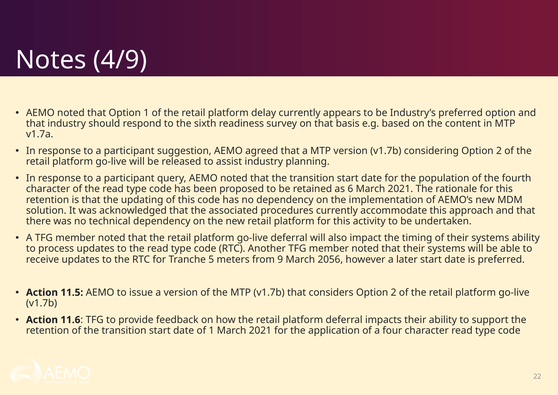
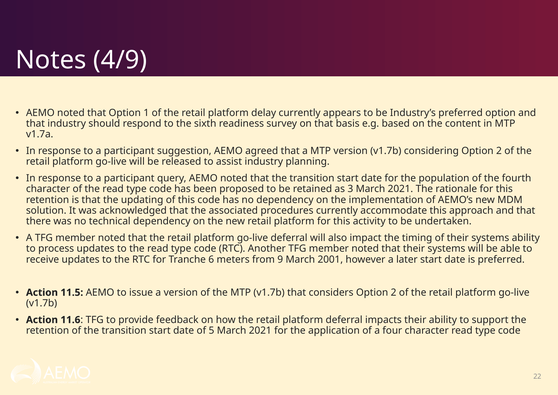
6: 6 -> 3 (350, 189)
5: 5 -> 6 (211, 259)
2056: 2056 -> 2001 (330, 259)
of 1: 1 -> 5 (211, 330)
